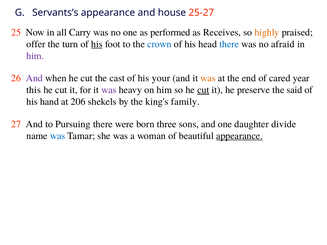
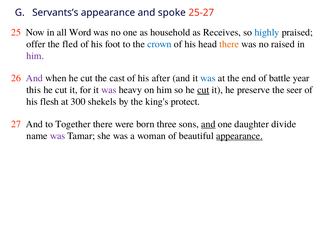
house: house -> spoke (172, 13)
Carry: Carry -> Word (80, 32)
performed: performed -> household (170, 32)
highly colour: orange -> blue (267, 32)
turn: turn -> fled (70, 44)
his underline: present -> none (97, 44)
there colour: blue -> orange (229, 44)
afraid: afraid -> raised (283, 44)
your: your -> after (161, 78)
was colour: orange -> blue (208, 78)
cared: cared -> battle (280, 78)
said: said -> seer (295, 90)
hand: hand -> flesh (50, 102)
206: 206 -> 300 (78, 102)
family: family -> protect (185, 102)
Pursuing: Pursuing -> Together (73, 124)
and underline: none -> present (208, 124)
was colour: blue -> purple (58, 136)
